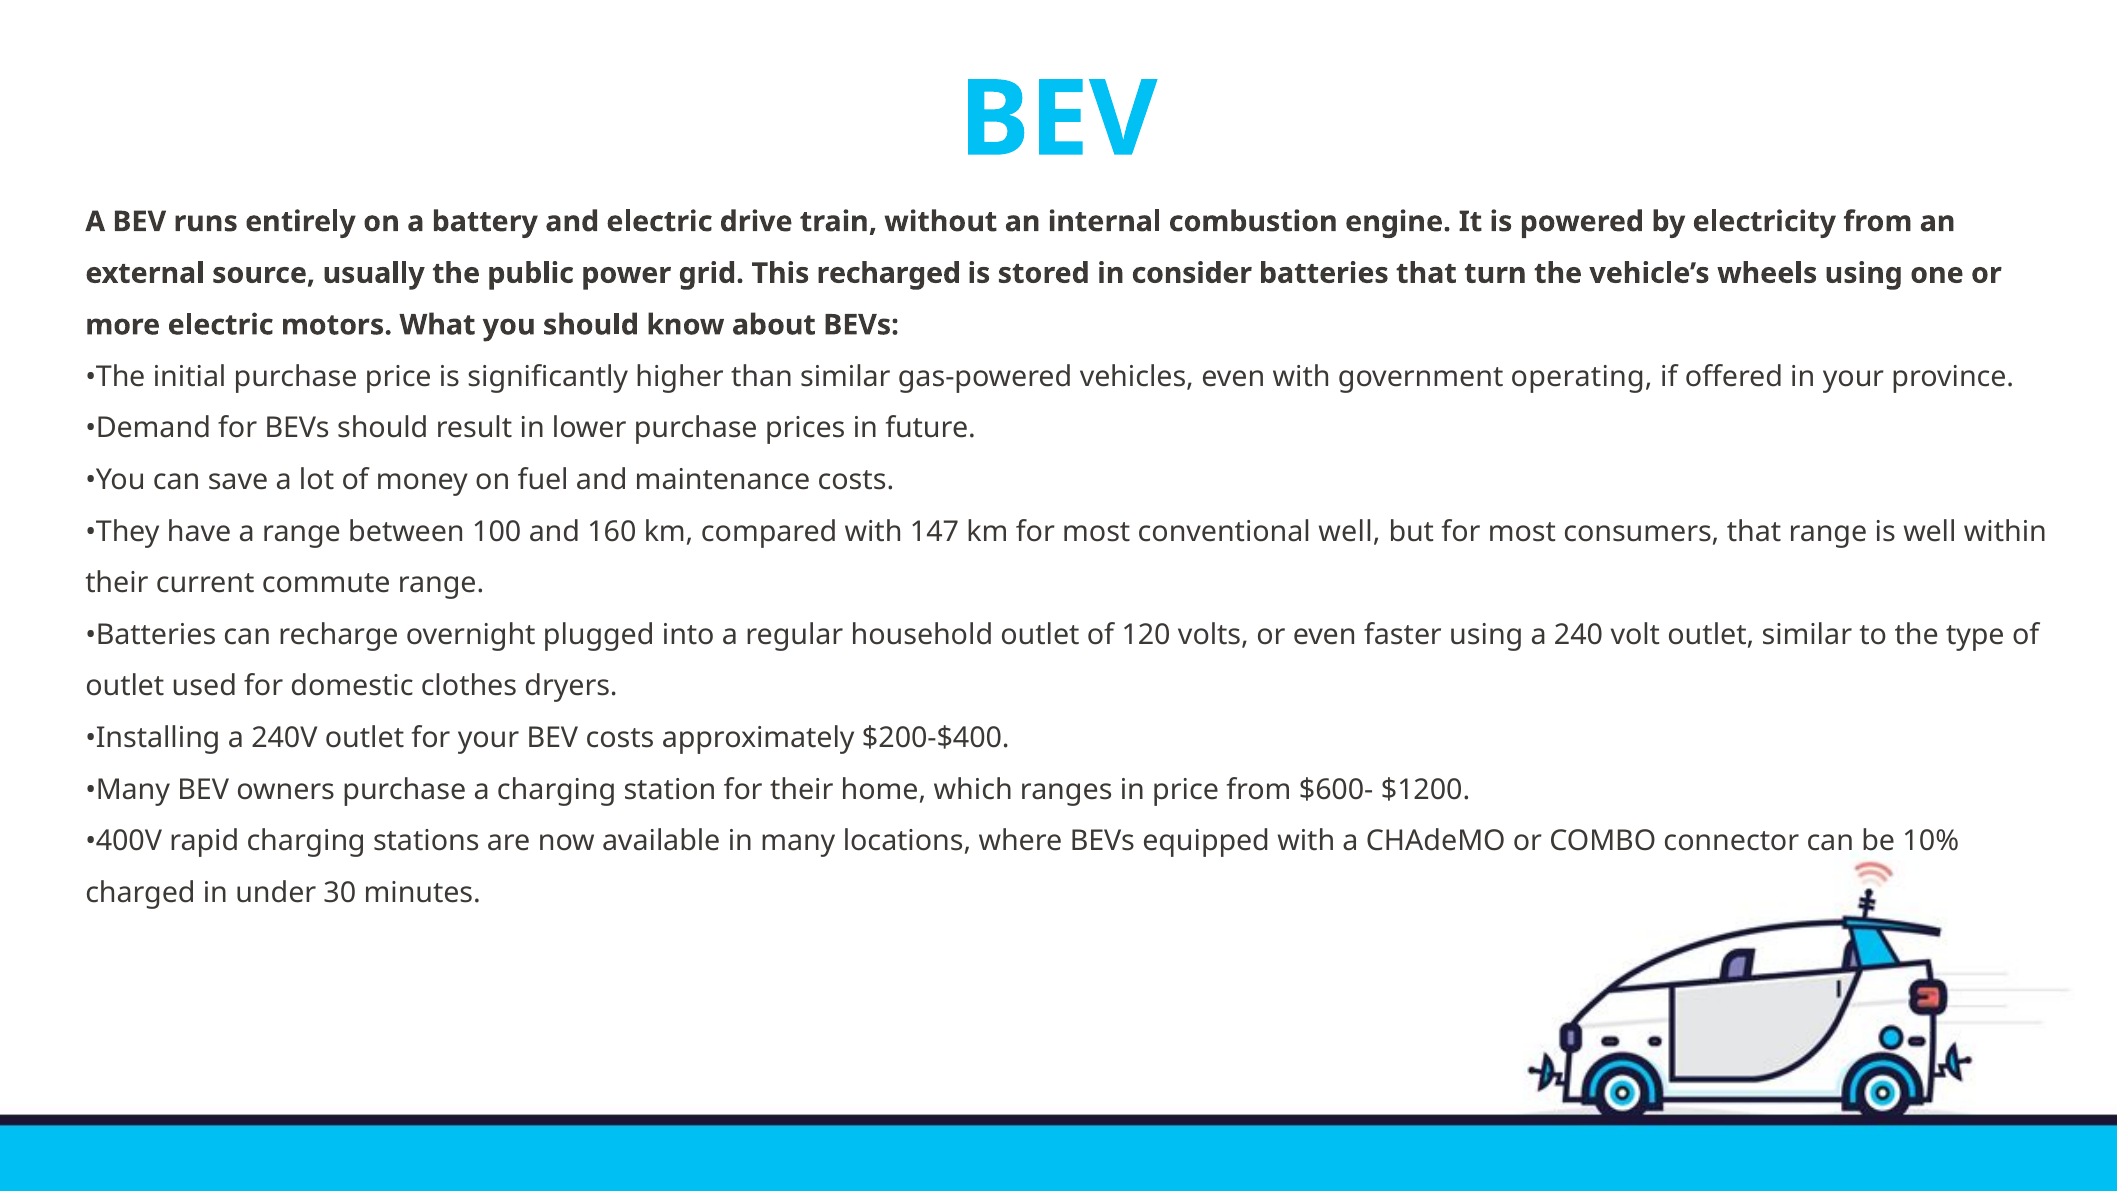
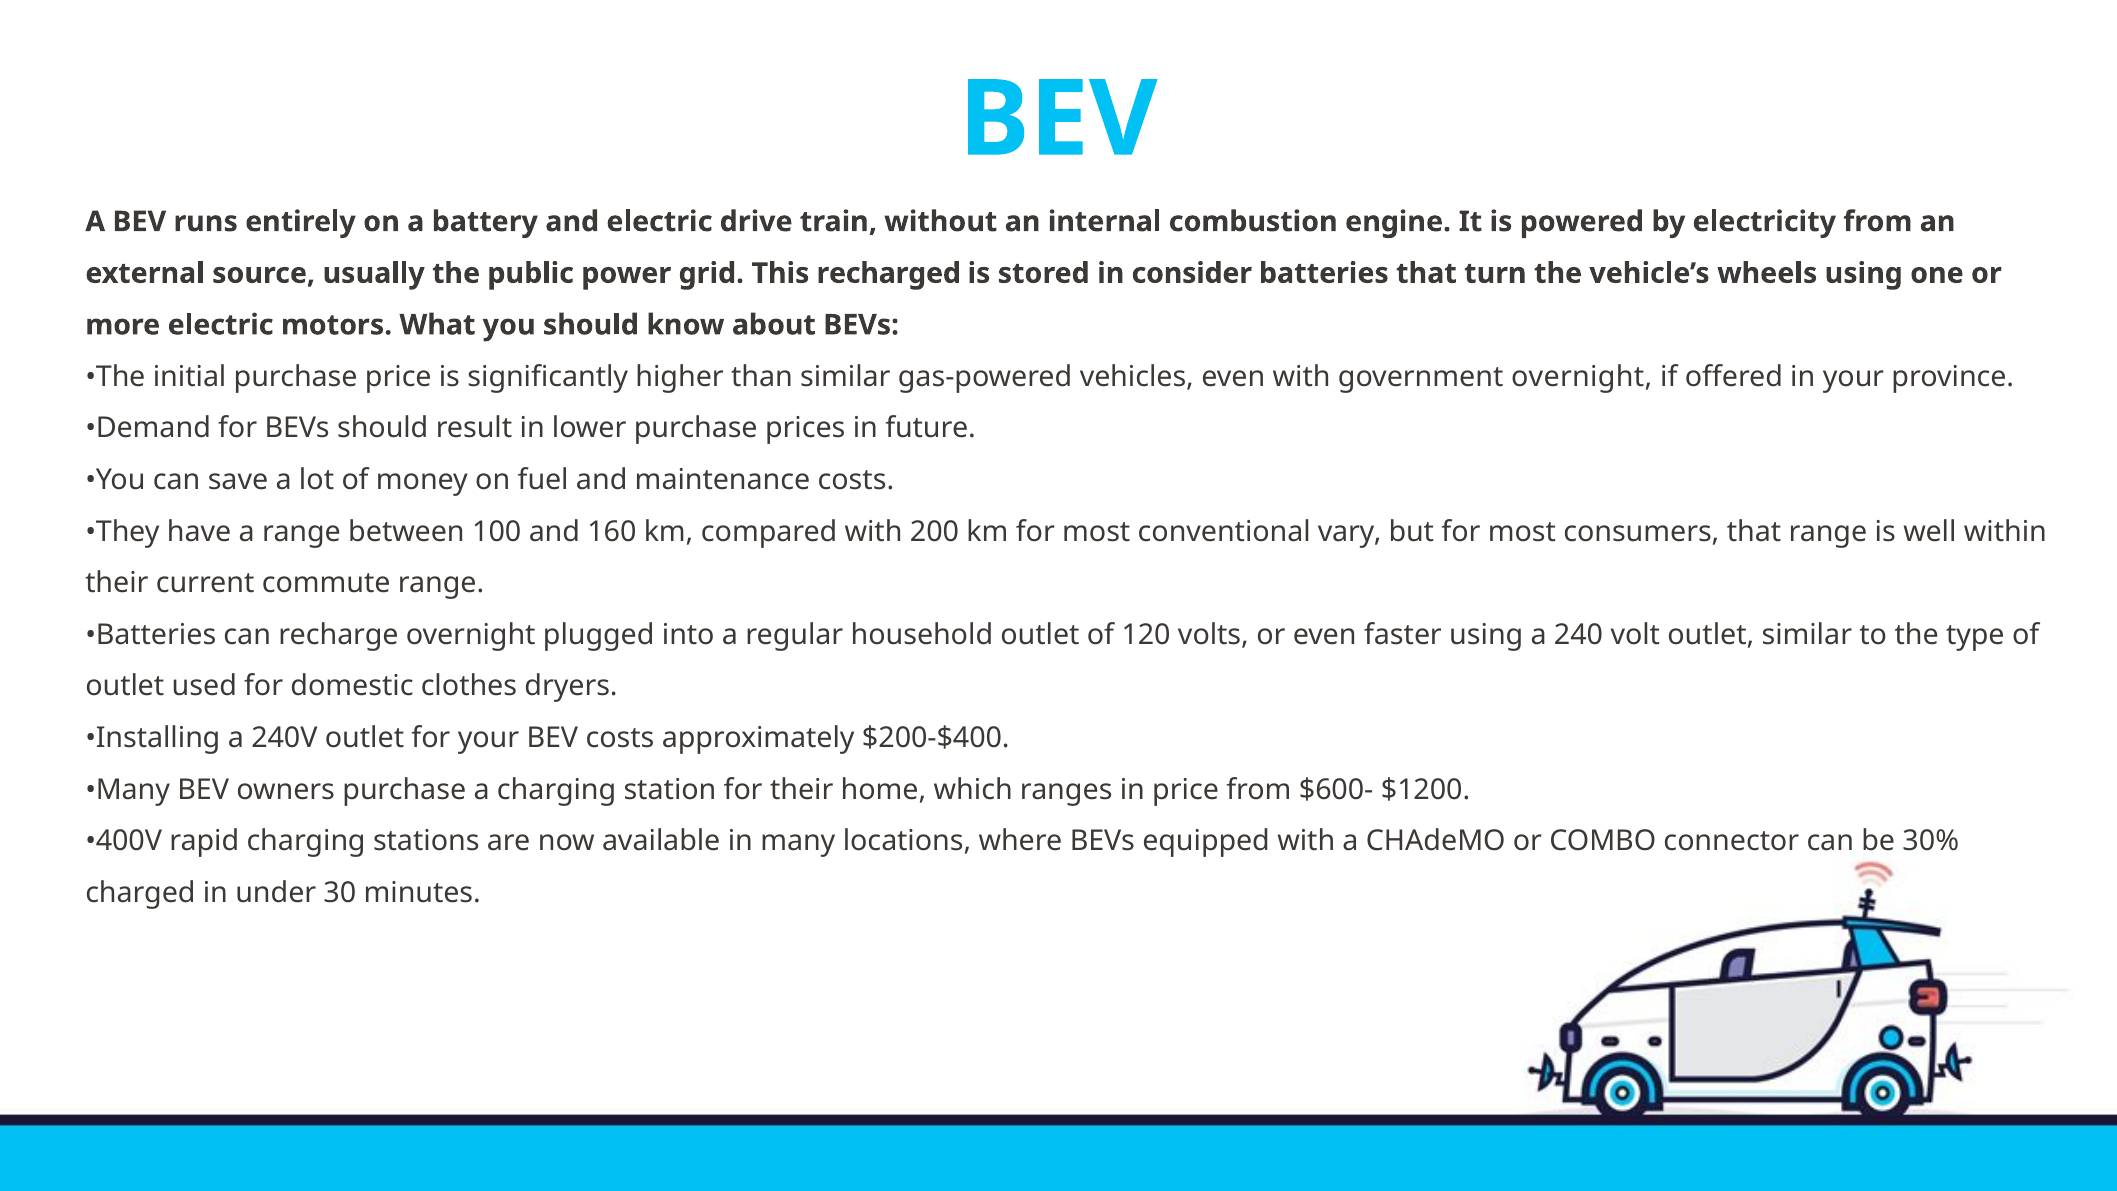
government operating: operating -> overnight (1582, 377)
147: 147 -> 200 (935, 531)
conventional well: well -> vary (1350, 531)
10%: 10% -> 30% (1931, 841)
